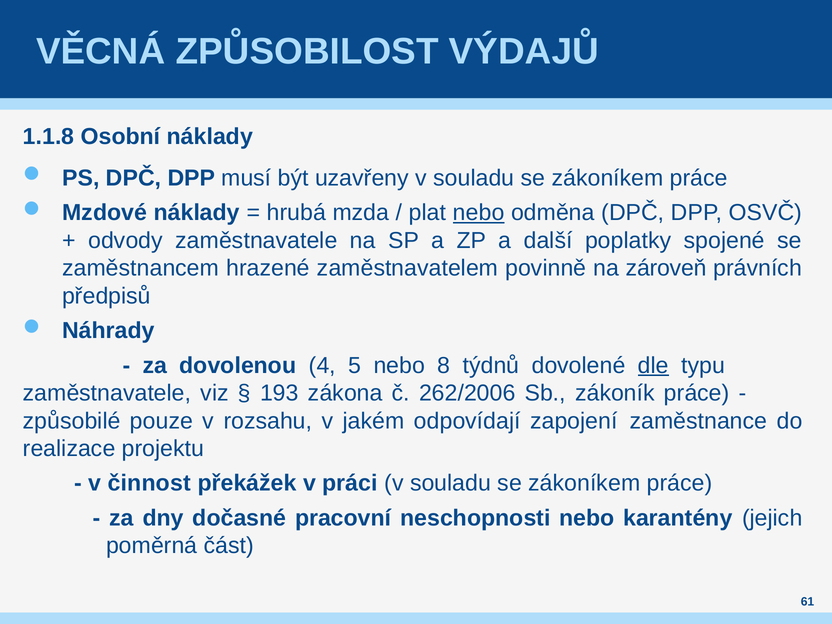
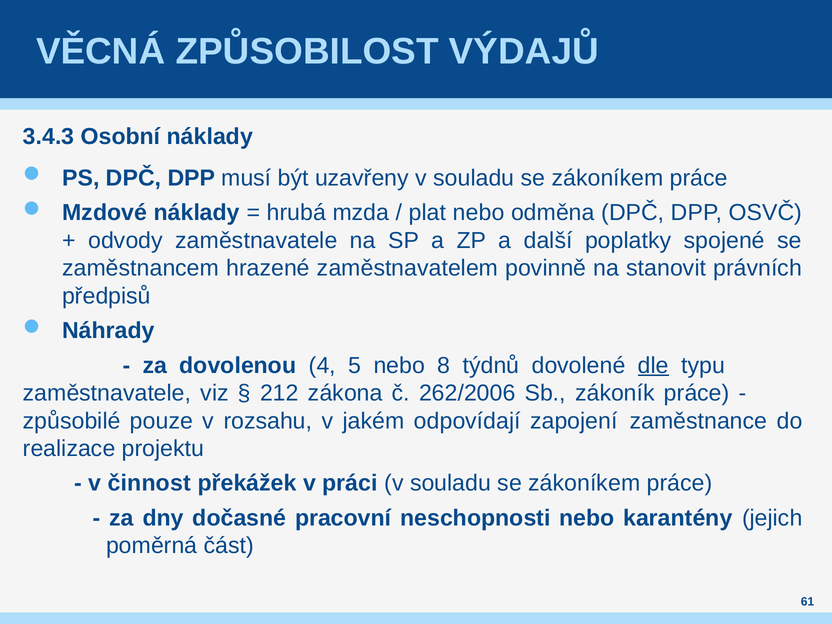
1.1.8: 1.1.8 -> 3.4.3 (49, 136)
nebo underline: present -> none (479, 213)
zároveň: zároveň -> stanovit (666, 268)
193: 193 -> 212 (279, 393)
